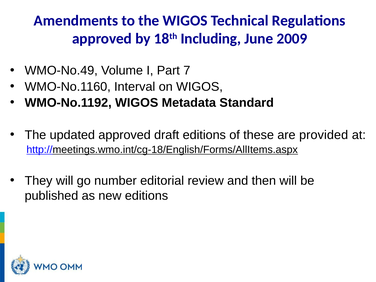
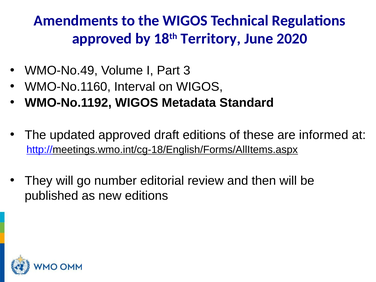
Including: Including -> Territory (211, 39)
2009: 2009 -> 2020 (292, 39)
7: 7 -> 3 (187, 71)
provided: provided -> informed (324, 135)
